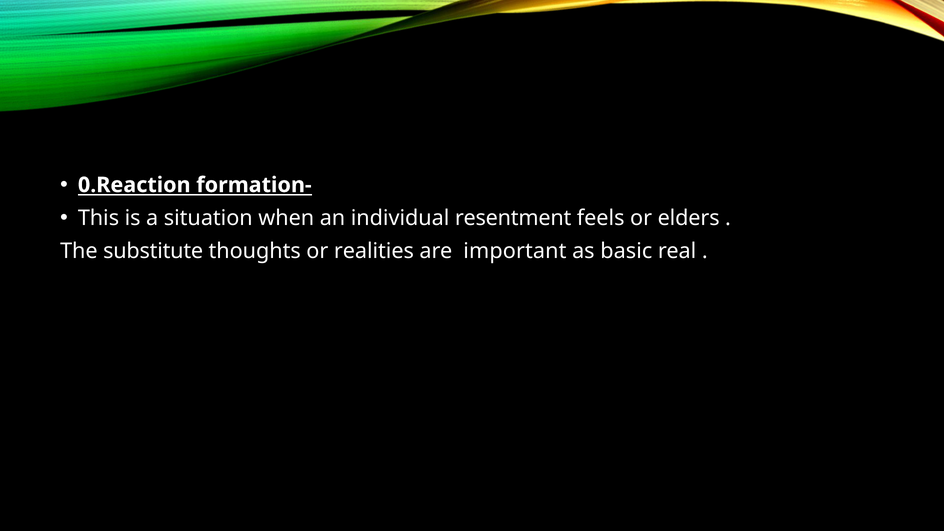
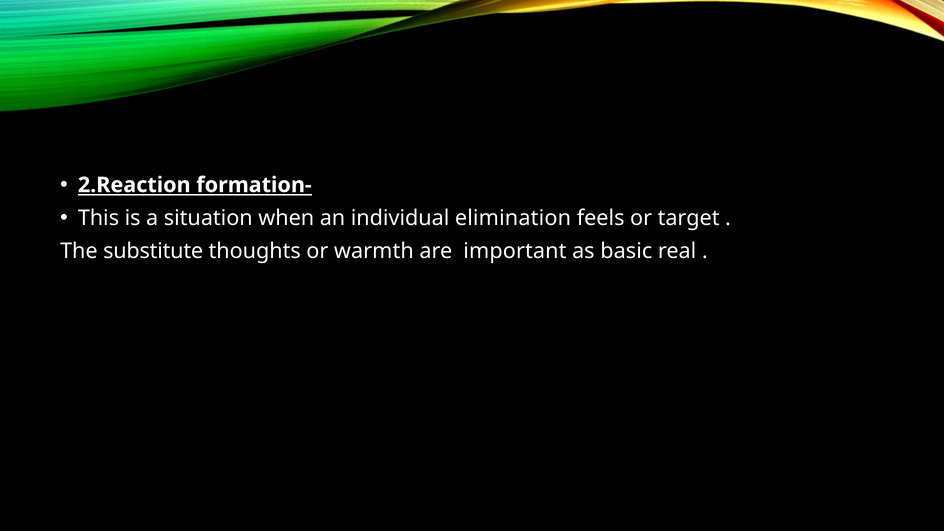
0.Reaction: 0.Reaction -> 2.Reaction (134, 185)
resentment: resentment -> elimination (513, 218)
elders: elders -> target (689, 218)
realities: realities -> warmth (374, 251)
